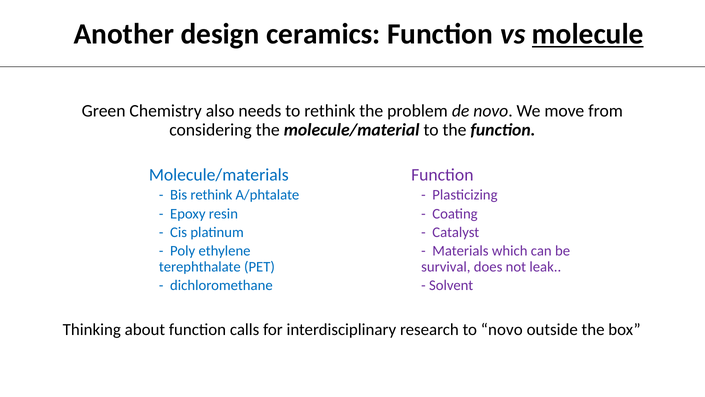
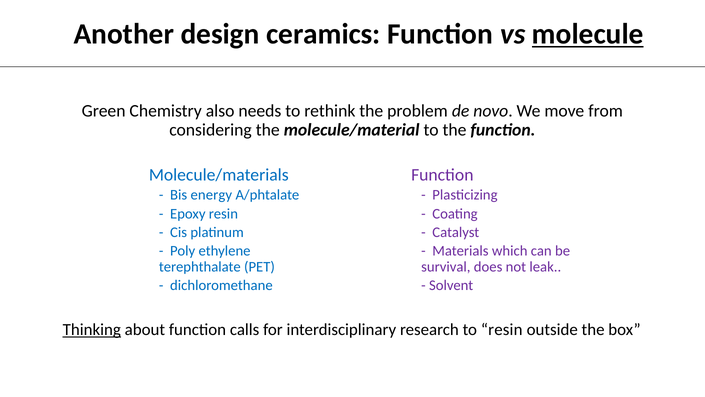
Bis rethink: rethink -> energy (211, 195)
Thinking underline: none -> present (92, 329)
to novo: novo -> resin (502, 329)
